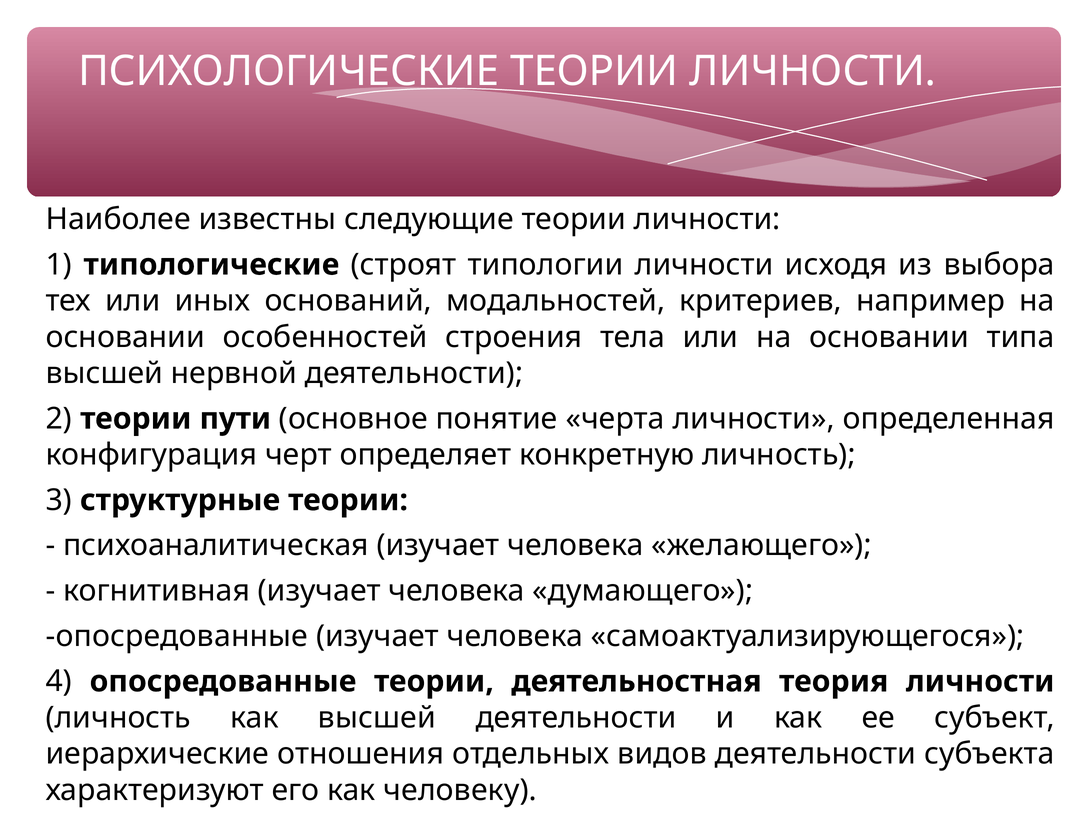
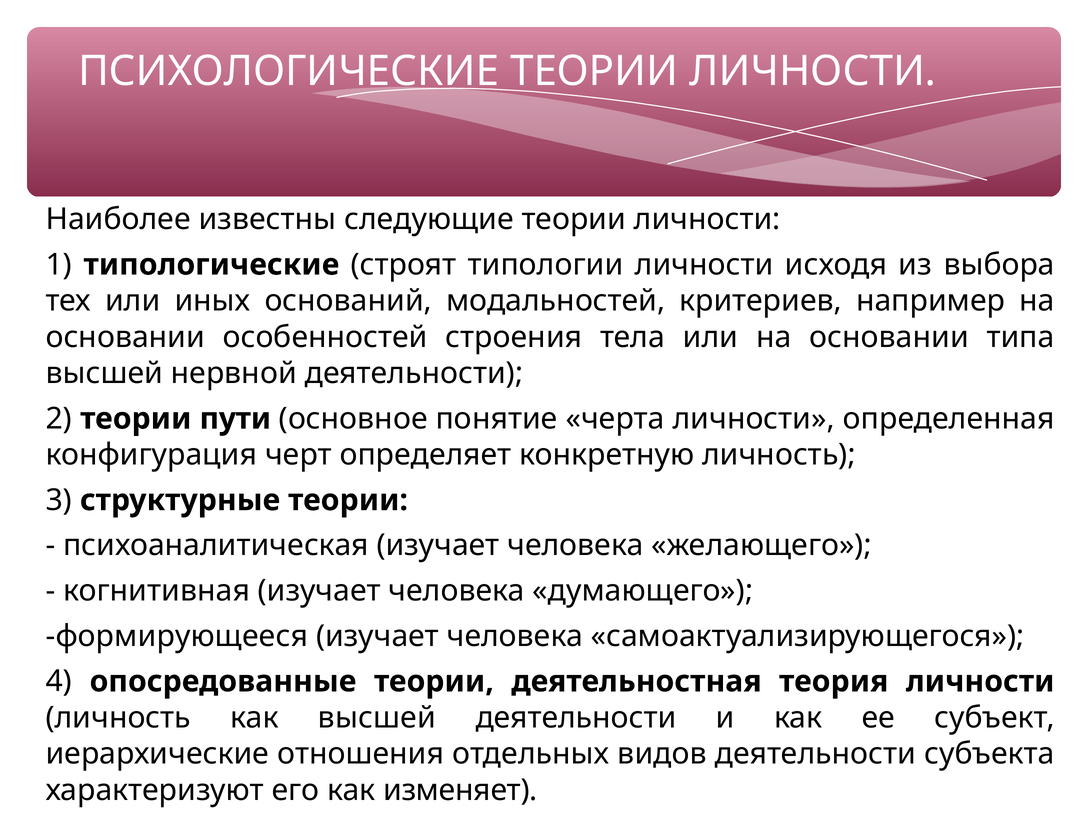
опосредованные: опосредованные -> формирующееся (177, 636)
человеку: человеку -> изменяет (460, 790)
